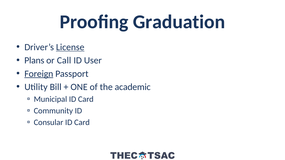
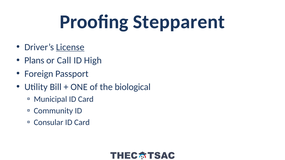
Graduation: Graduation -> Stepparent (179, 22)
User: User -> High (93, 61)
Foreign underline: present -> none (39, 74)
academic: academic -> biological (133, 87)
